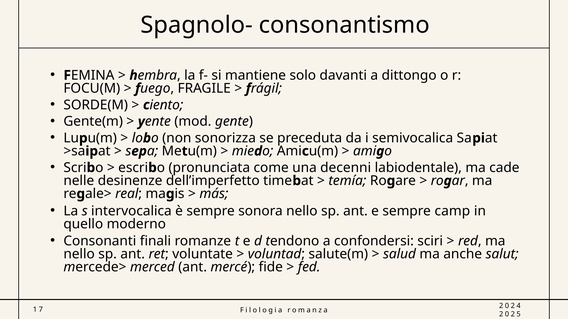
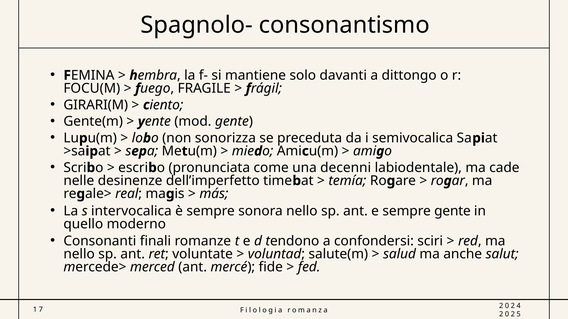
SORDE(M: SORDE(M -> GIRARI(M (96, 105)
sempre camp: camp -> gente (452, 211)
